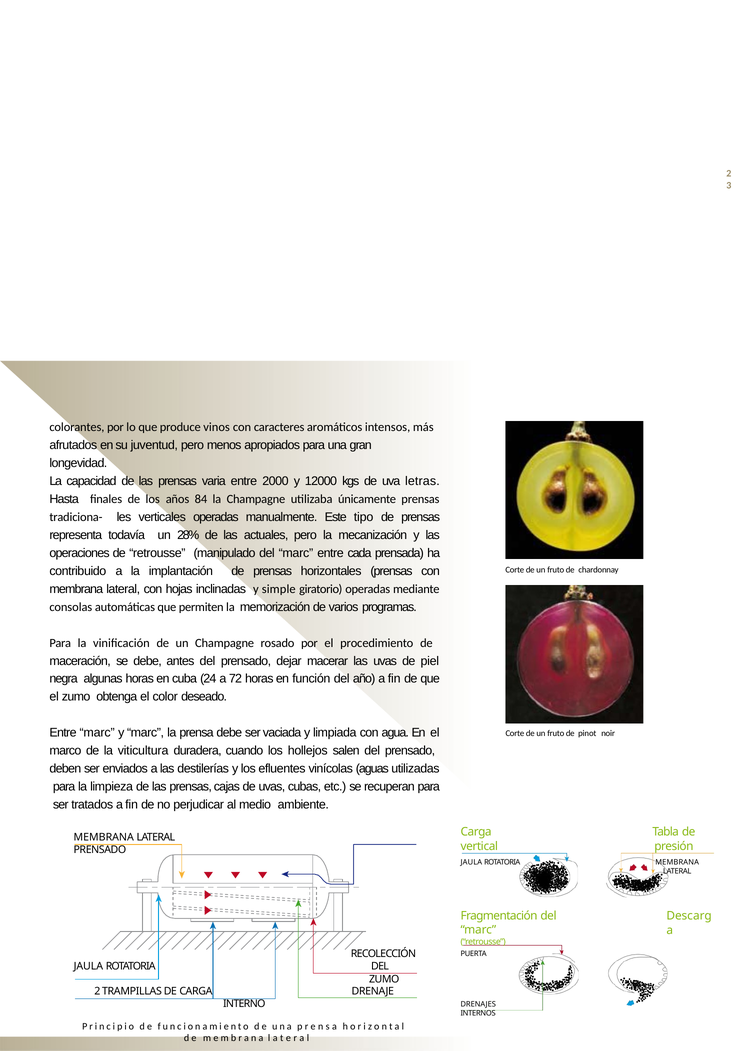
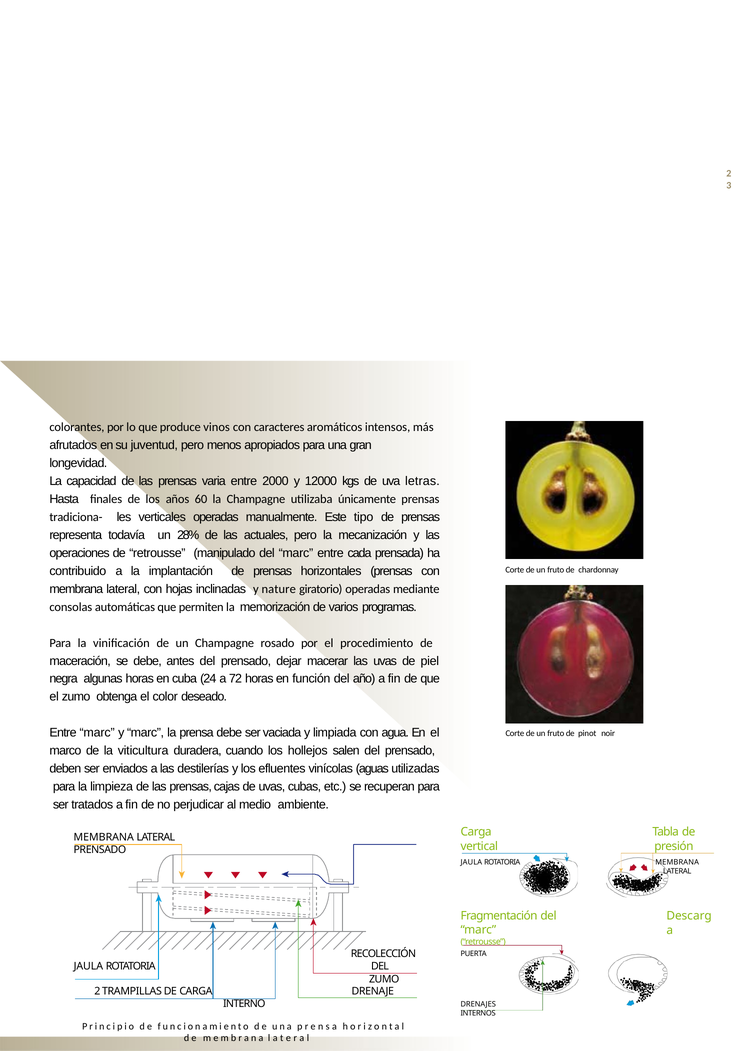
84: 84 -> 60 (201, 499)
simple: simple -> nature (279, 588)
